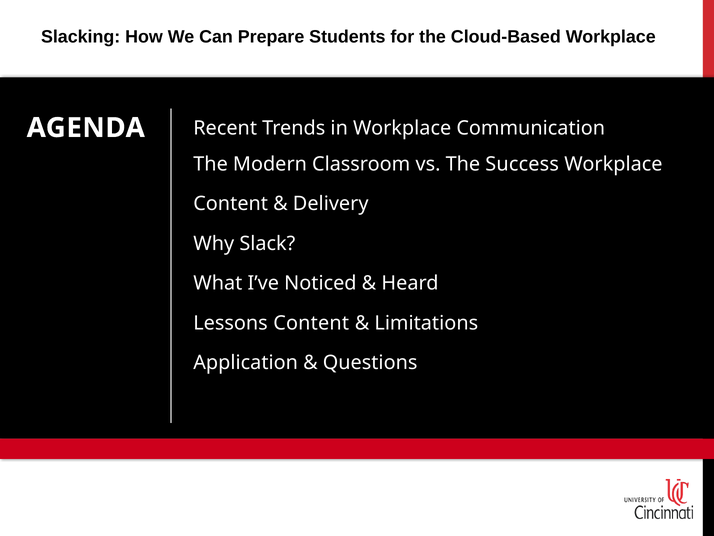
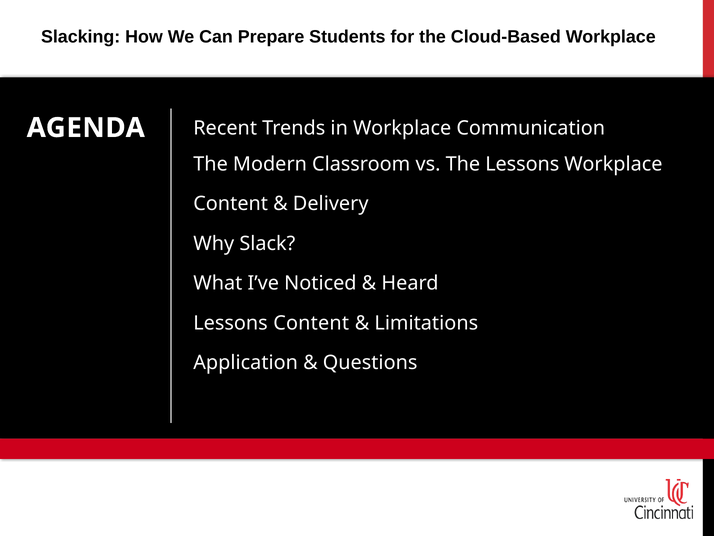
The Success: Success -> Lessons (522, 164)
